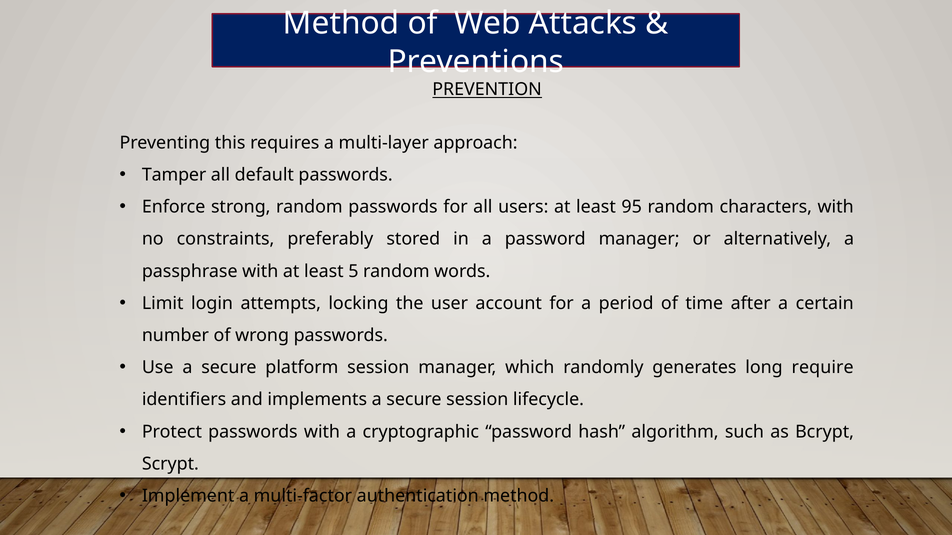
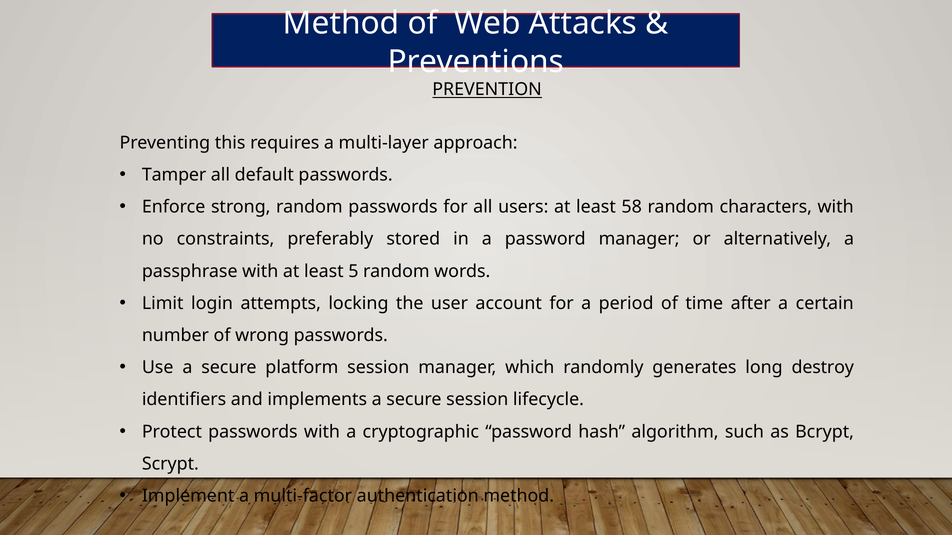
95: 95 -> 58 (632, 207)
require: require -> destroy (823, 368)
